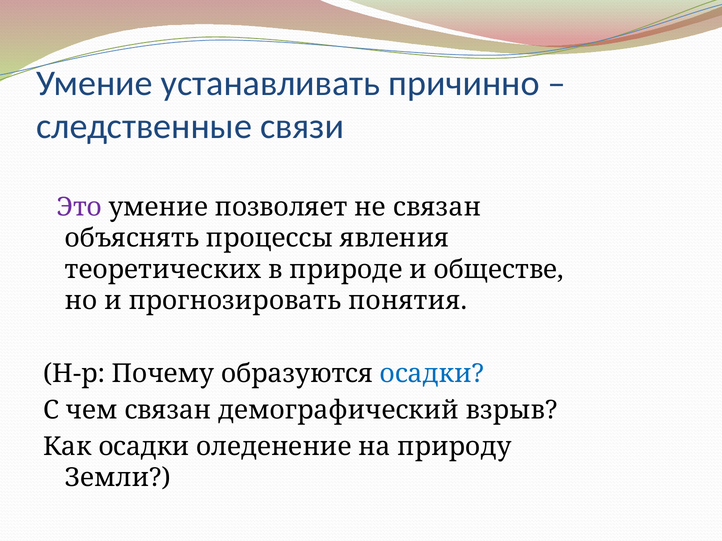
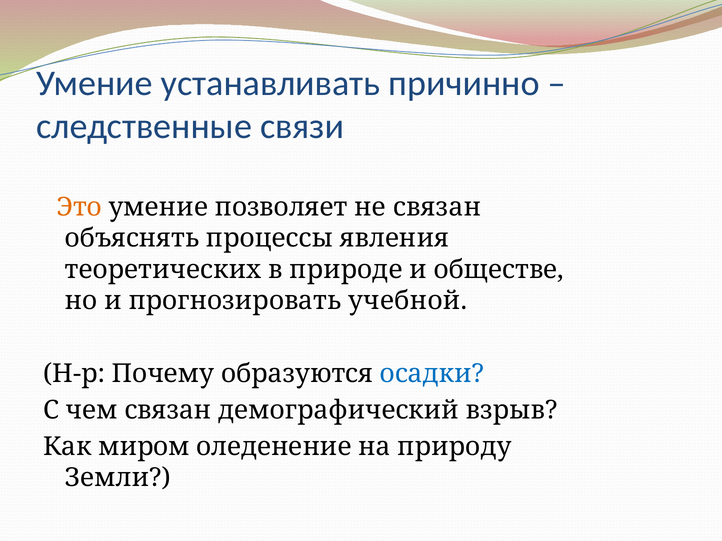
Это colour: purple -> orange (79, 207)
понятия: понятия -> учебной (408, 301)
Как осадки: осадки -> миром (144, 447)
